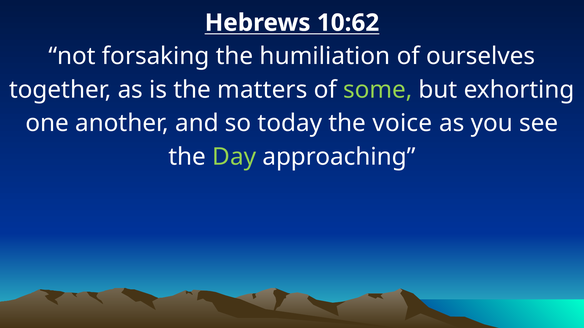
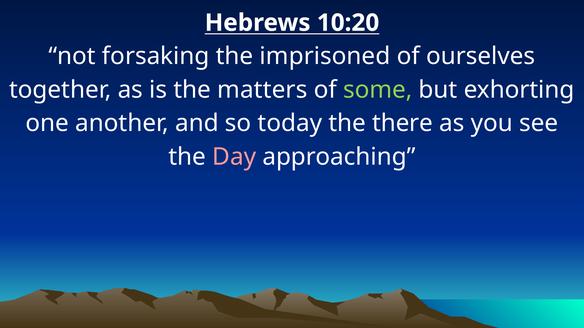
10:62: 10:62 -> 10:20 (348, 23)
humiliation: humiliation -> imprisoned (325, 56)
voice: voice -> there (403, 123)
Day colour: light green -> pink (234, 157)
